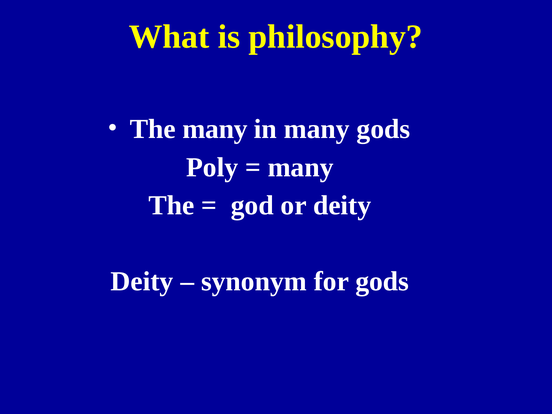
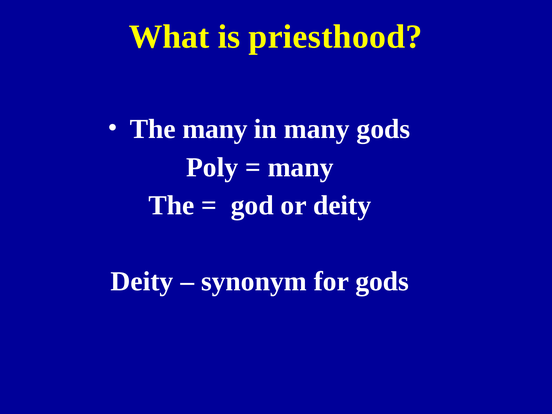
philosophy: philosophy -> priesthood (335, 37)
